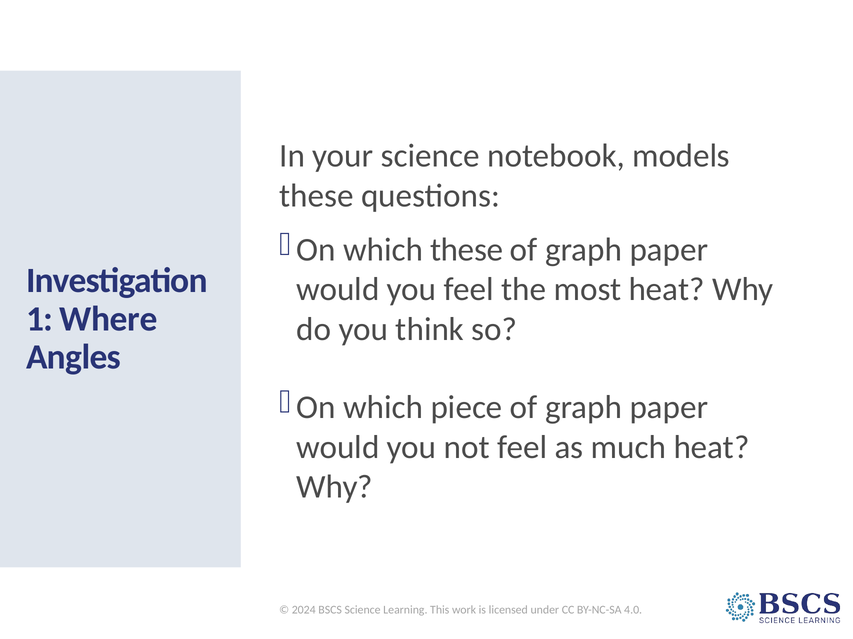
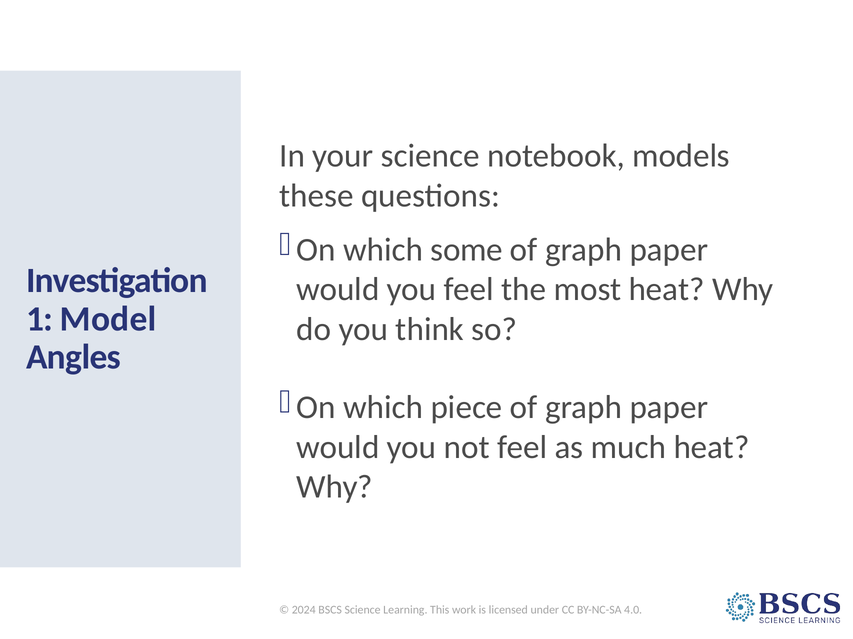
which these: these -> some (467, 250)
Where: Where -> Model (108, 319)
